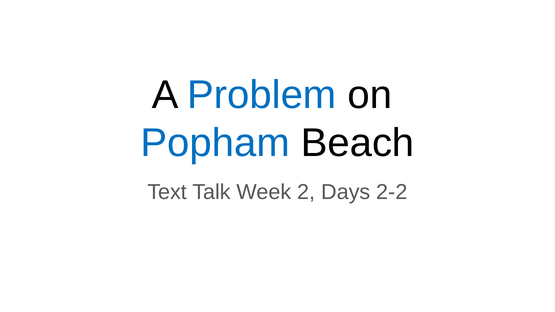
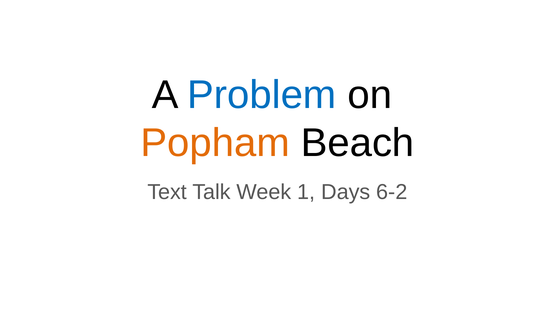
Popham colour: blue -> orange (215, 143)
2: 2 -> 1 (306, 192)
2-2: 2-2 -> 6-2 (392, 192)
